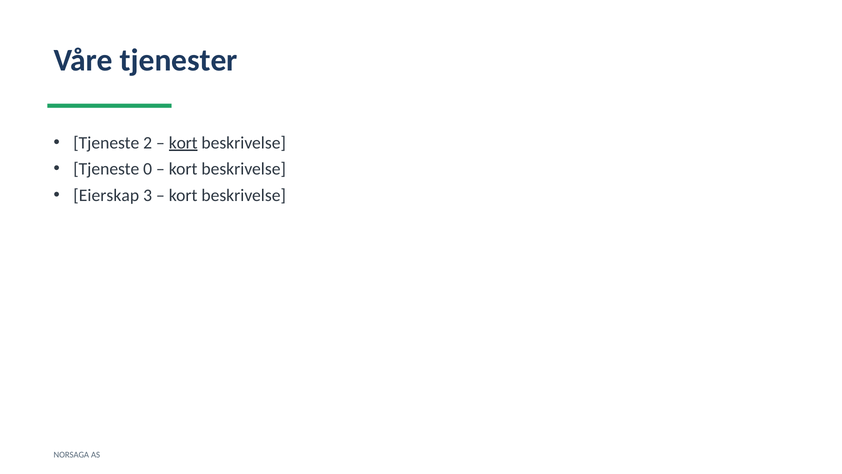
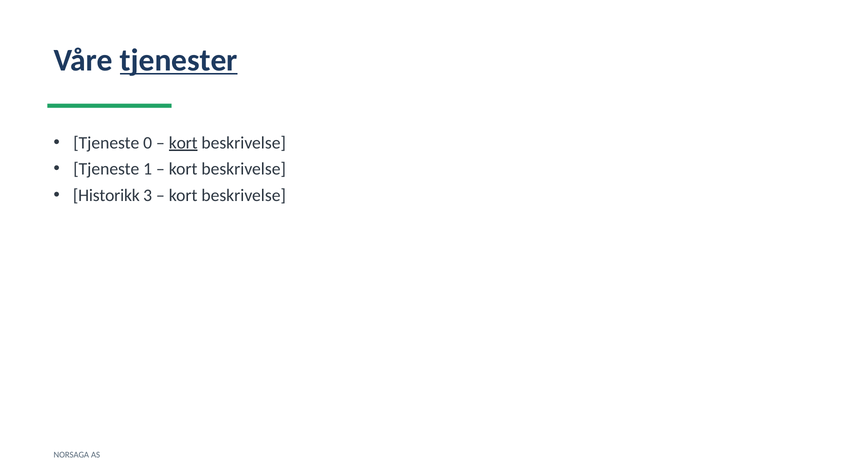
tjenester underline: none -> present (179, 60)
2: 2 -> 0 (148, 143)
0: 0 -> 1 (148, 169)
Eierskap: Eierskap -> Historikk (106, 195)
